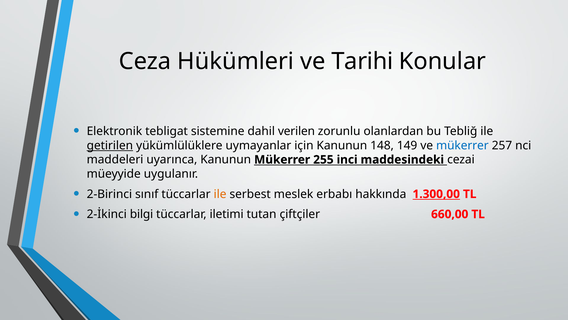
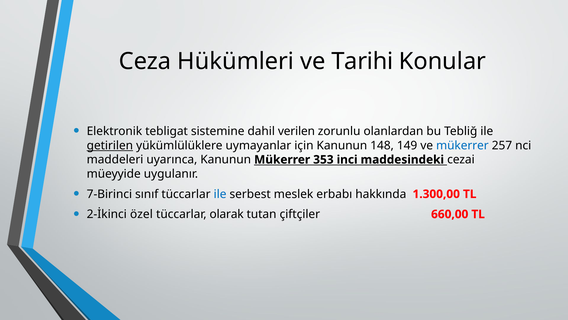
255: 255 -> 353 (323, 159)
2-Birinci: 2-Birinci -> 7-Birinci (109, 194)
ile colour: orange -> blue (220, 194)
1.300,00 underline: present -> none (436, 194)
bilgi: bilgi -> özel (141, 214)
iletimi: iletimi -> olarak (227, 214)
